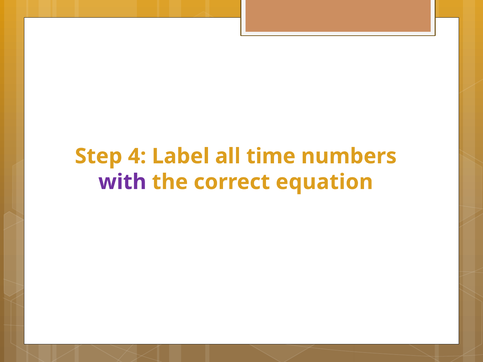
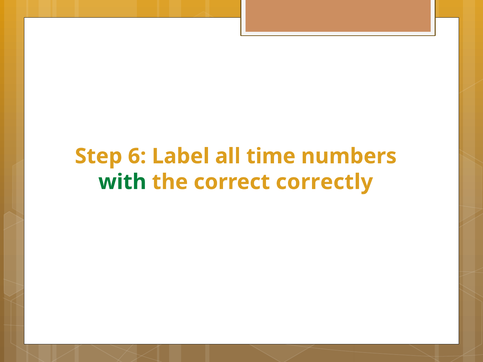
4: 4 -> 6 (137, 156)
with colour: purple -> green (122, 182)
equation: equation -> correctly (324, 182)
